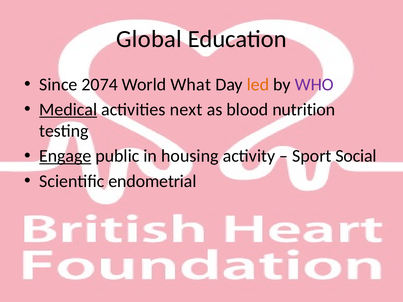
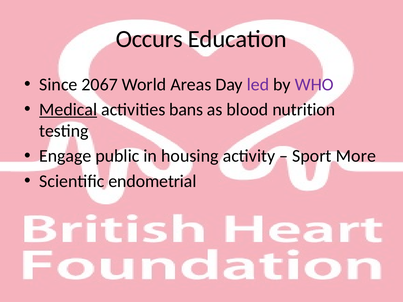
Global: Global -> Occurs (149, 39)
2074: 2074 -> 2067 (100, 85)
What: What -> Areas (191, 85)
led colour: orange -> purple (258, 85)
next: next -> bans (186, 110)
Engage underline: present -> none (65, 156)
Social: Social -> More (356, 156)
